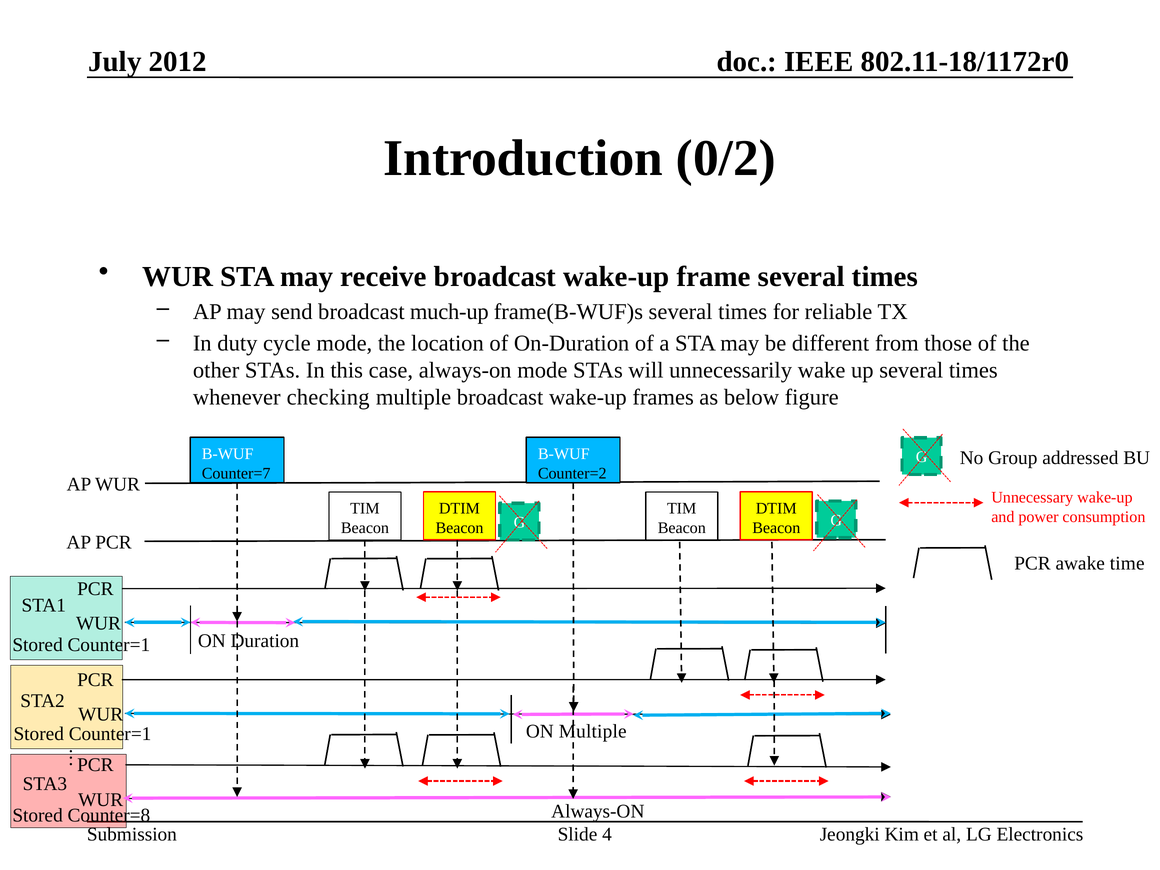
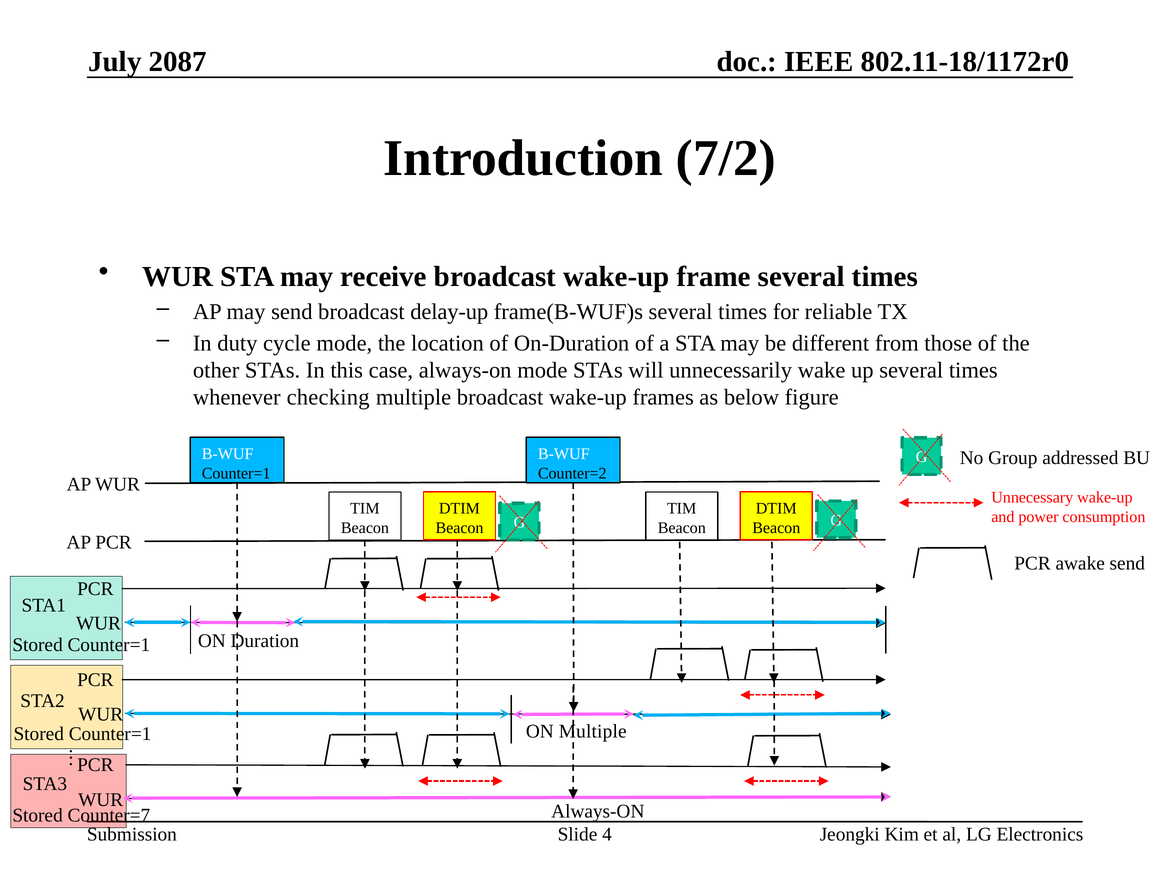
2012: 2012 -> 2087 (178, 62)
0/2: 0/2 -> 7/2 (726, 158)
much-up: much-up -> delay-up (449, 312)
Counter=7: Counter=7 -> Counter=1 (236, 473)
awake time: time -> send (1127, 563)
Counter=8: Counter=8 -> Counter=7 (109, 816)
